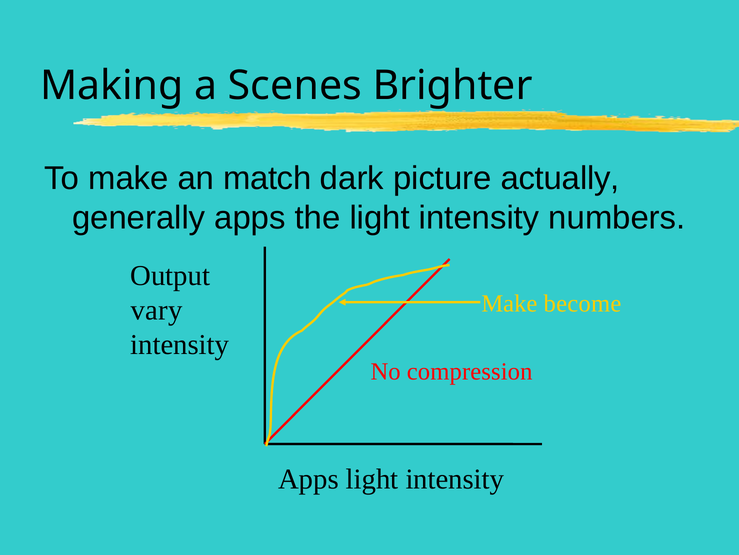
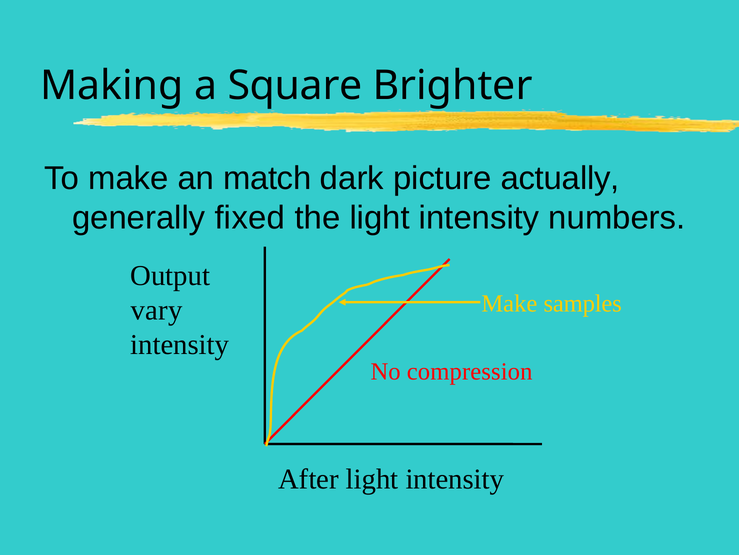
Scenes: Scenes -> Square (295, 85)
generally apps: apps -> fixed (250, 218)
become: become -> samples (583, 303)
Apps: Apps -> After (308, 479)
